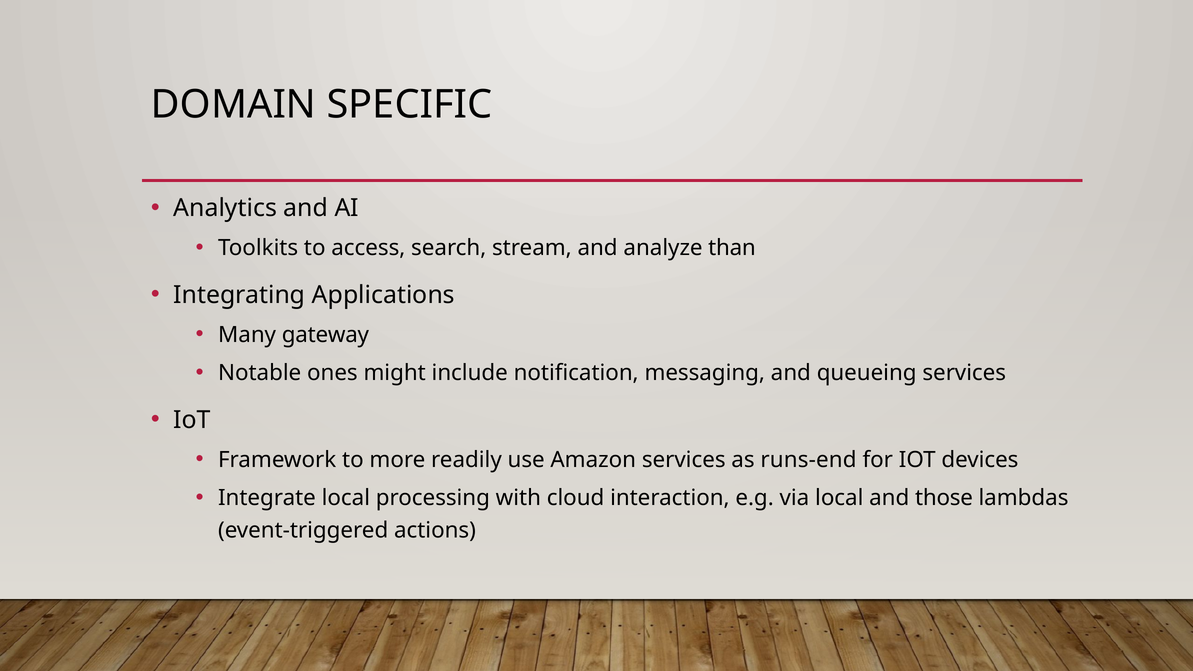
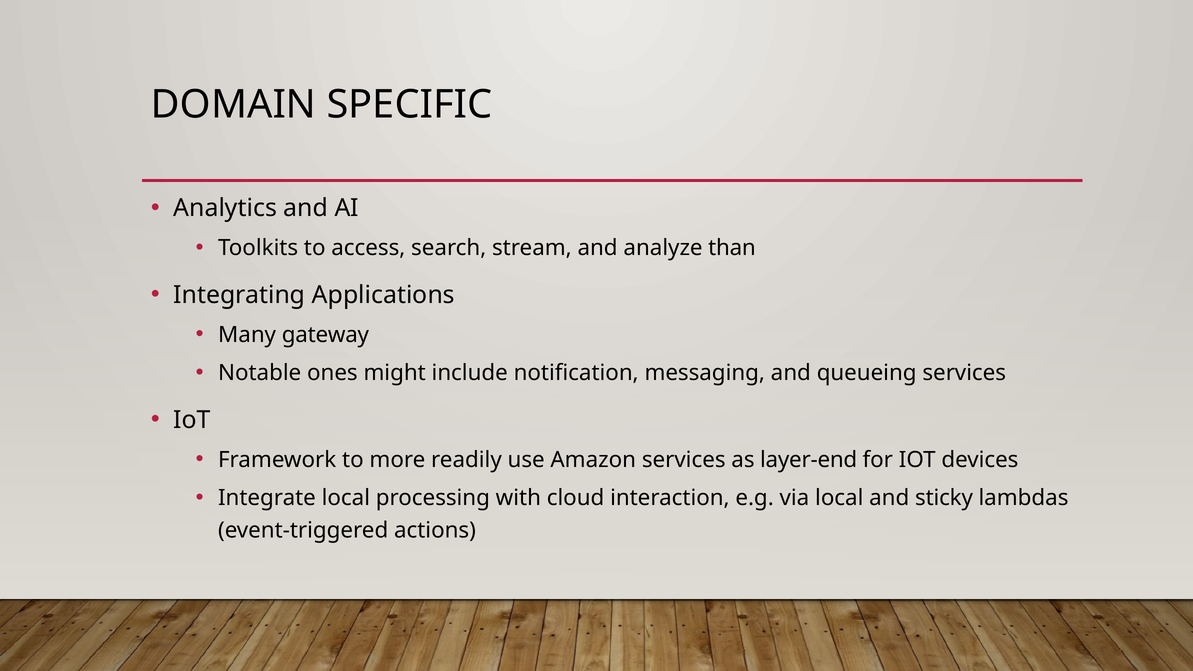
runs-end: runs-end -> layer-end (809, 460)
those: those -> sticky (944, 498)
